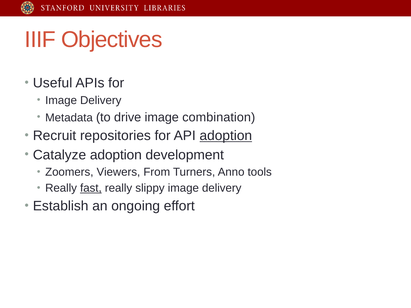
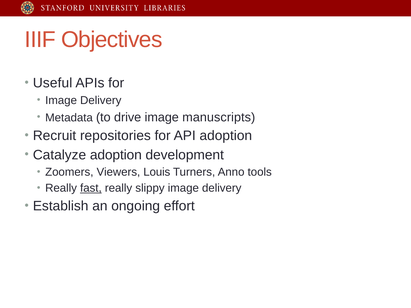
combination: combination -> manuscripts (219, 117)
adoption underline: present -> none (226, 136)
From: From -> Louis (157, 172)
